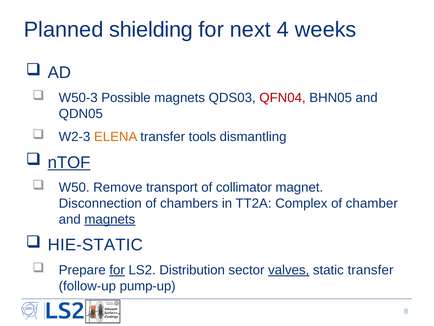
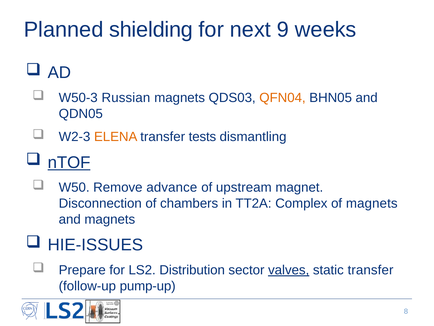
4: 4 -> 9 (283, 30)
Possible: Possible -> Russian (126, 98)
QFN04 colour: red -> orange (282, 98)
tools: tools -> tests (202, 137)
transport: transport -> advance (172, 187)
collimator: collimator -> upstream (244, 187)
of chamber: chamber -> magnets (372, 203)
magnets underline: present -> none (110, 219)
HIE-STATIC: HIE-STATIC -> HIE-ISSUES (95, 245)
for underline: present -> none (117, 270)
